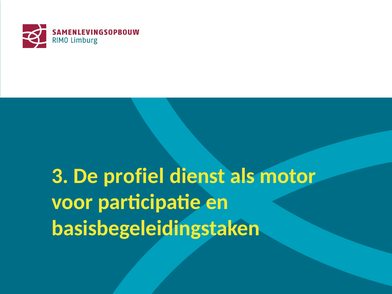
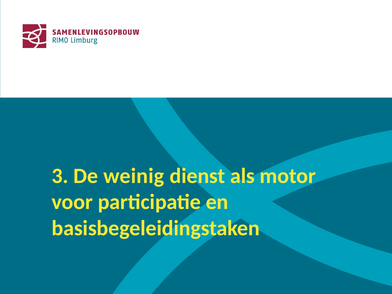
profiel: profiel -> weinig (134, 176)
